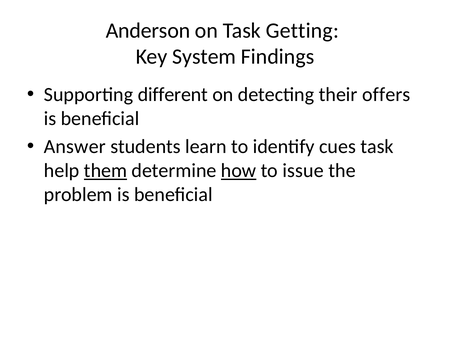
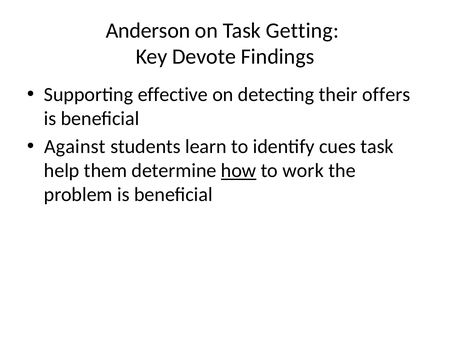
System: System -> Devote (204, 57)
different: different -> effective (173, 94)
Answer: Answer -> Against (75, 146)
them underline: present -> none (106, 170)
issue: issue -> work (303, 170)
